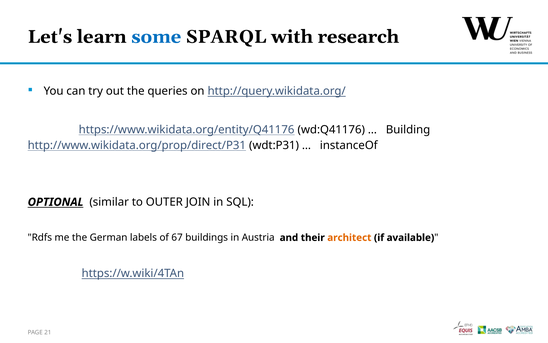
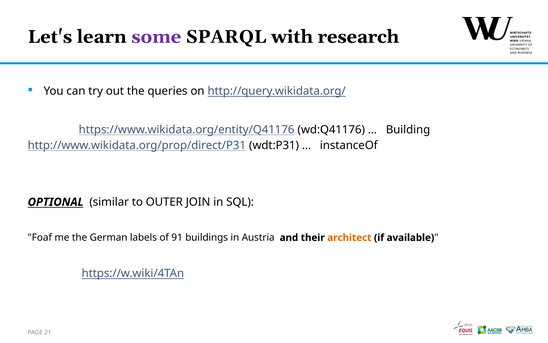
some colour: blue -> purple (156, 37)
Rdfs: Rdfs -> Foaf (40, 237)
67: 67 -> 91 (177, 237)
